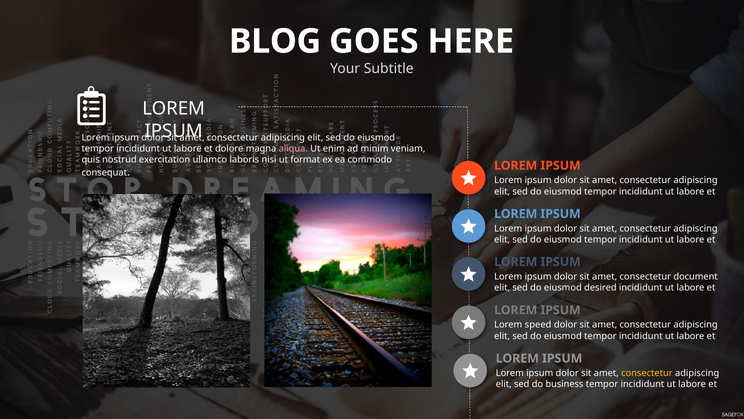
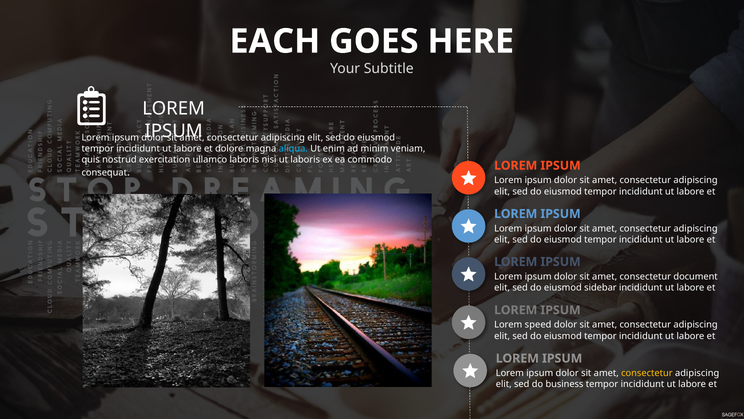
BLOG: BLOG -> EACH (275, 41)
aliqua colour: pink -> light blue (293, 148)
ut format: format -> laboris (305, 160)
desired: desired -> sidebar (600, 287)
